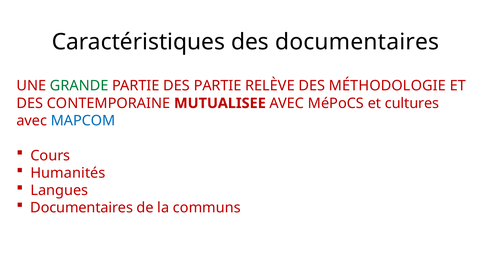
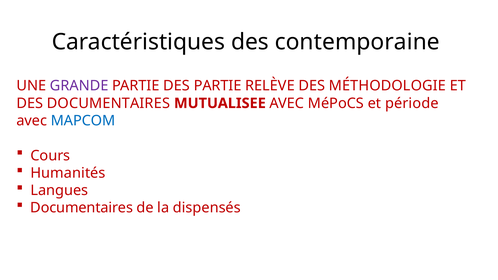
des documentaires: documentaires -> contemporaine (357, 42)
GRANDE colour: green -> purple (79, 86)
DES CONTEMPORAINE: CONTEMPORAINE -> DOCUMENTAIRES (108, 103)
cultures: cultures -> période (412, 103)
communs: communs -> dispensés (207, 208)
